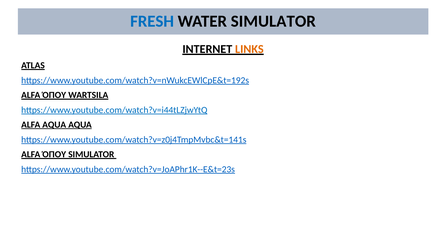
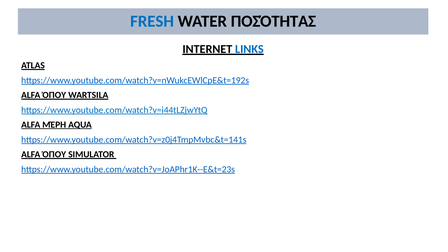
WATER SIMULATOR: SIMULATOR -> ΠΟΣΌΤΗΤΑΣ (273, 21)
LINKS colour: orange -> blue (249, 49)
ALFA AQUA: AQUA -> ΜΈΡΗ (54, 125)
